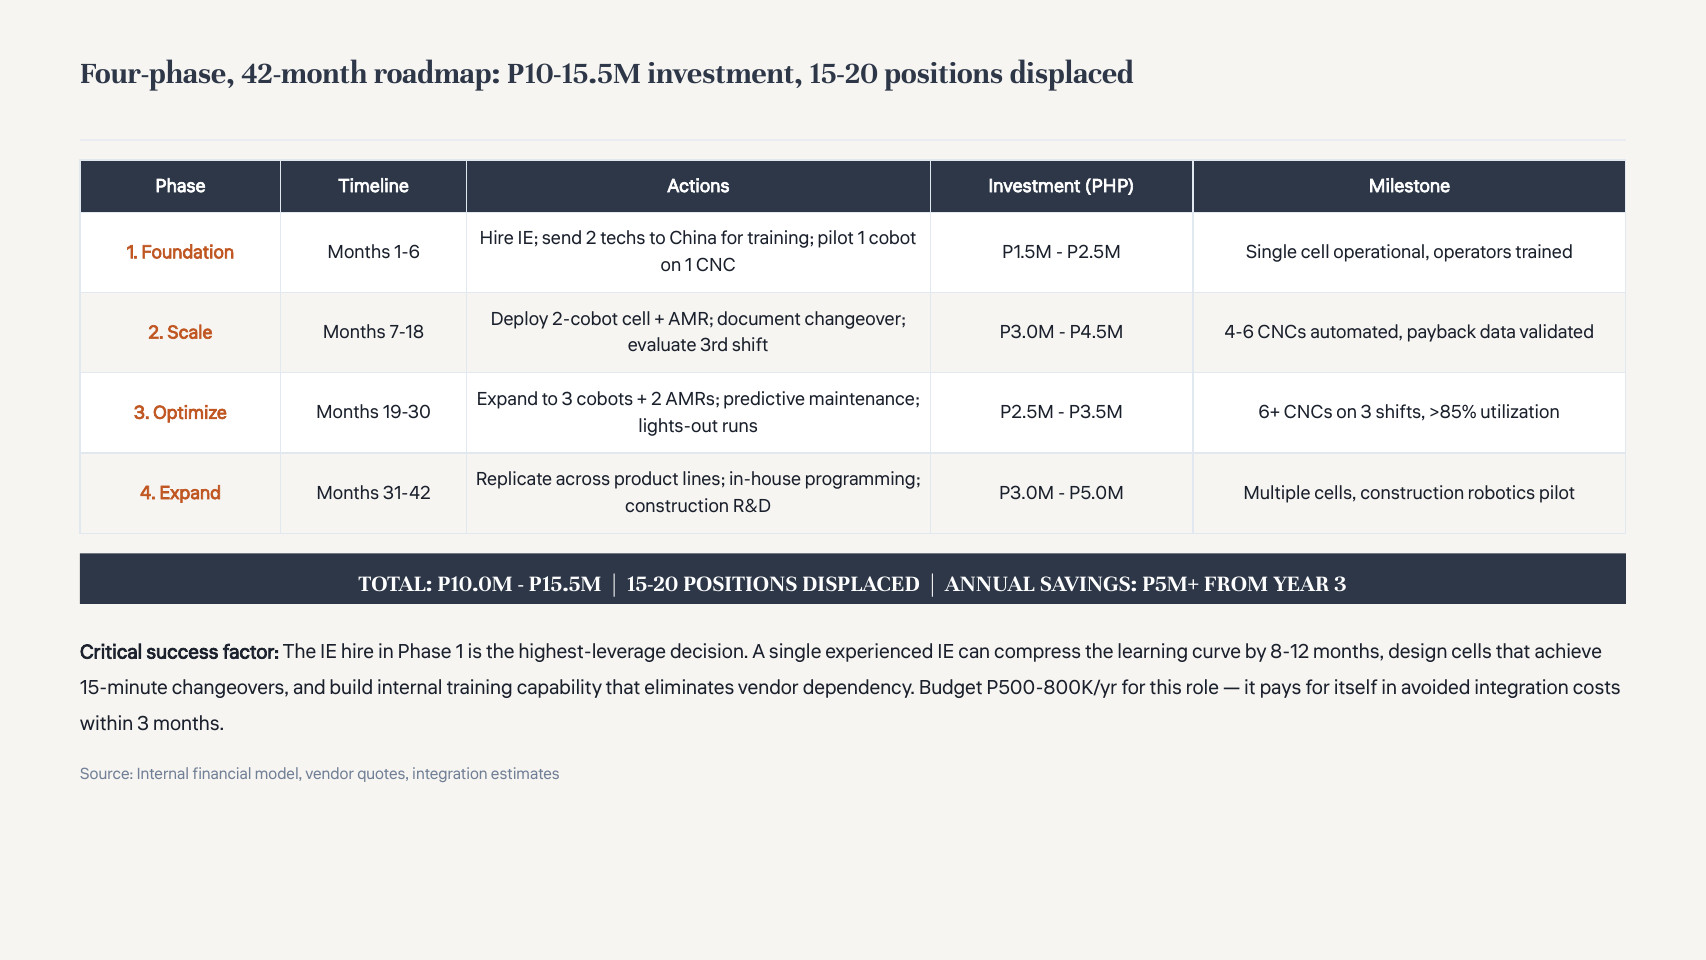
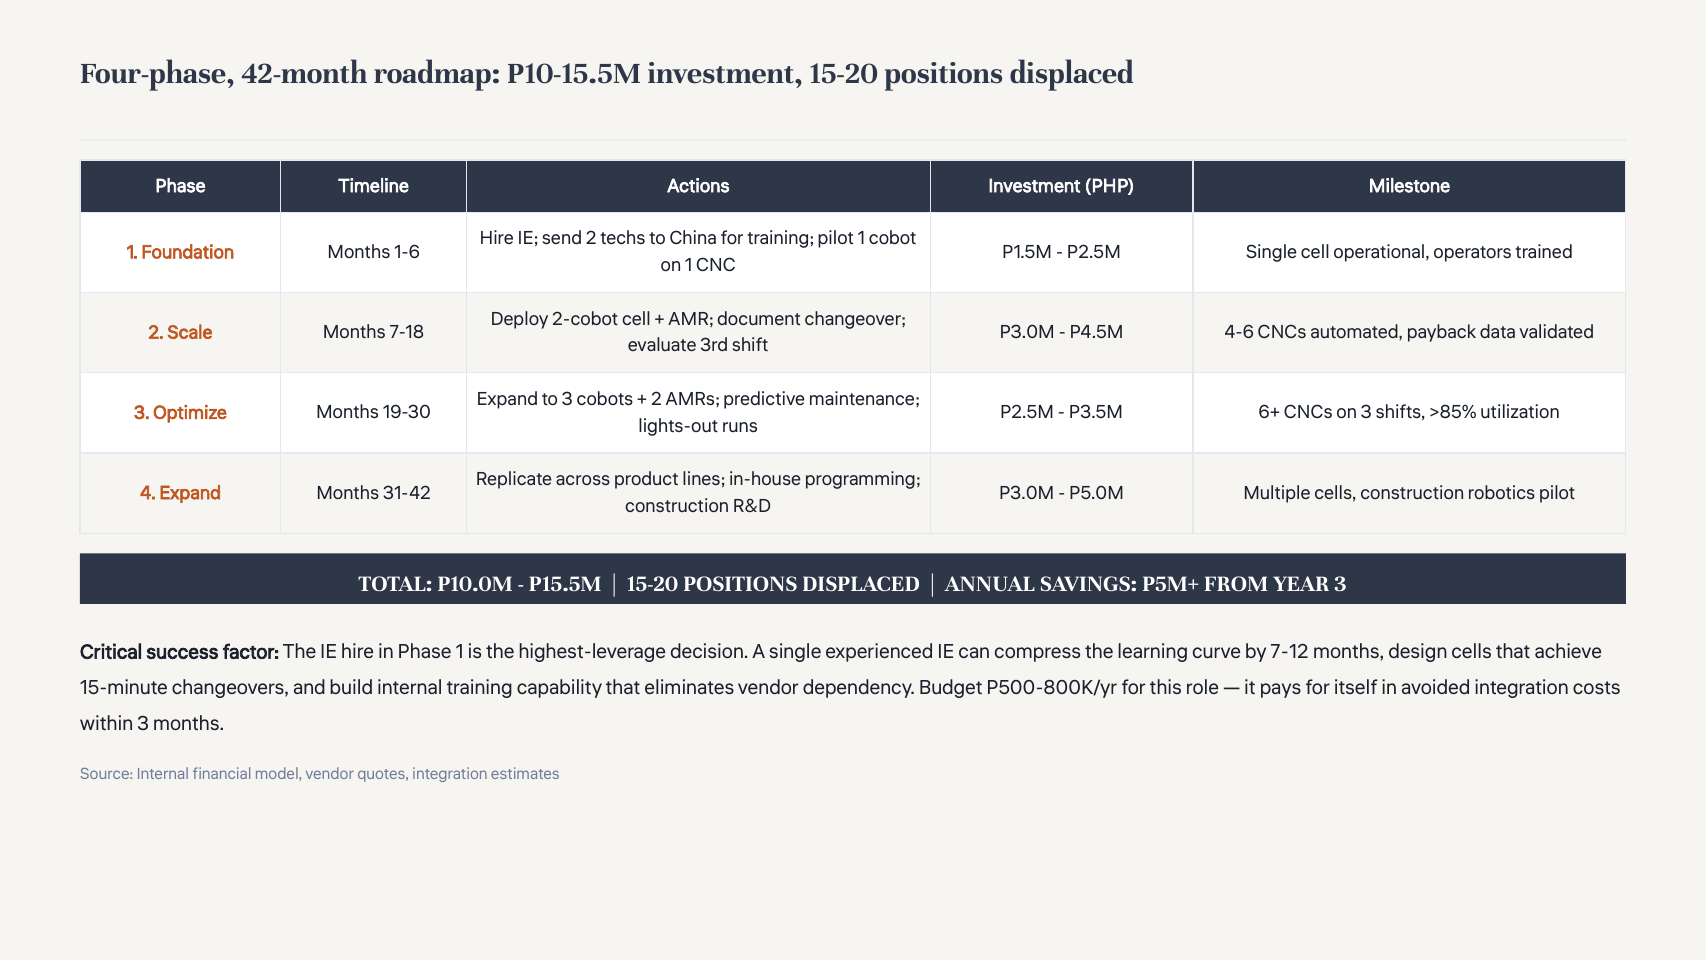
8-12: 8-12 -> 7-12 (1290, 652)
